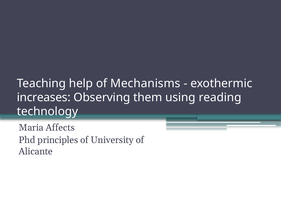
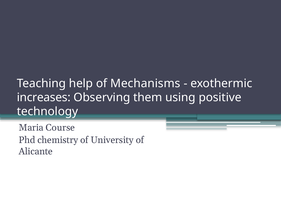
reading: reading -> positive (220, 97)
Affects: Affects -> Course (60, 128)
principles: principles -> chemistry (58, 140)
